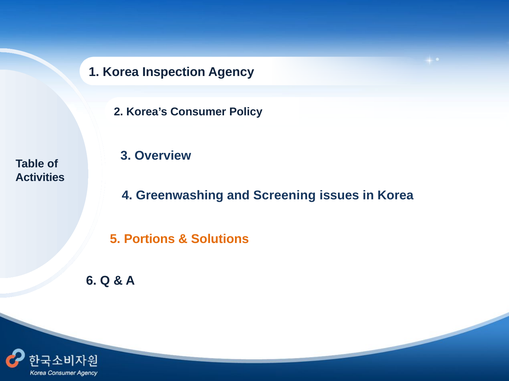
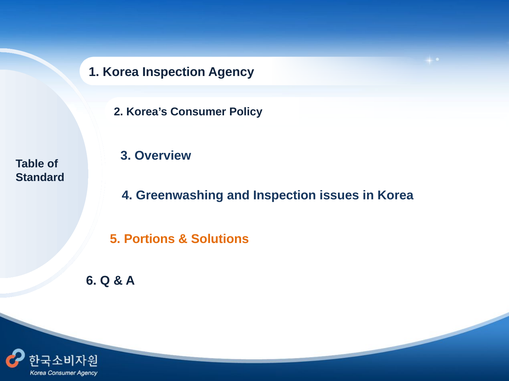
Activities: Activities -> Standard (40, 178)
and Screening: Screening -> Inspection (285, 196)
